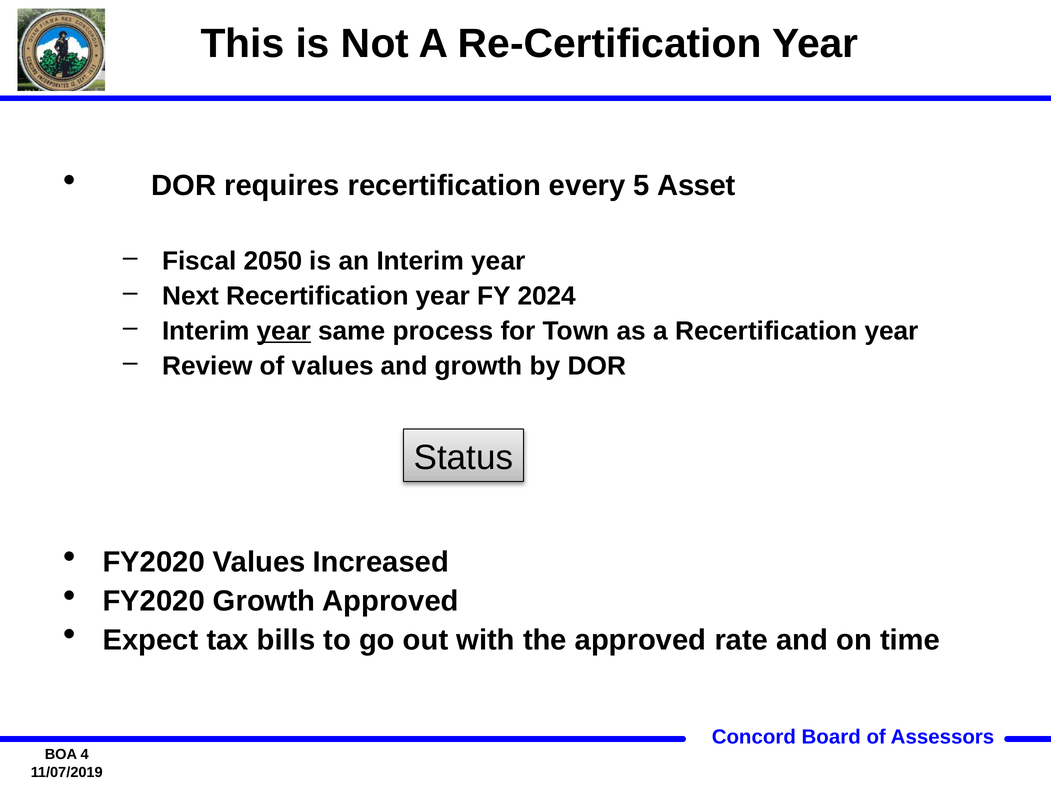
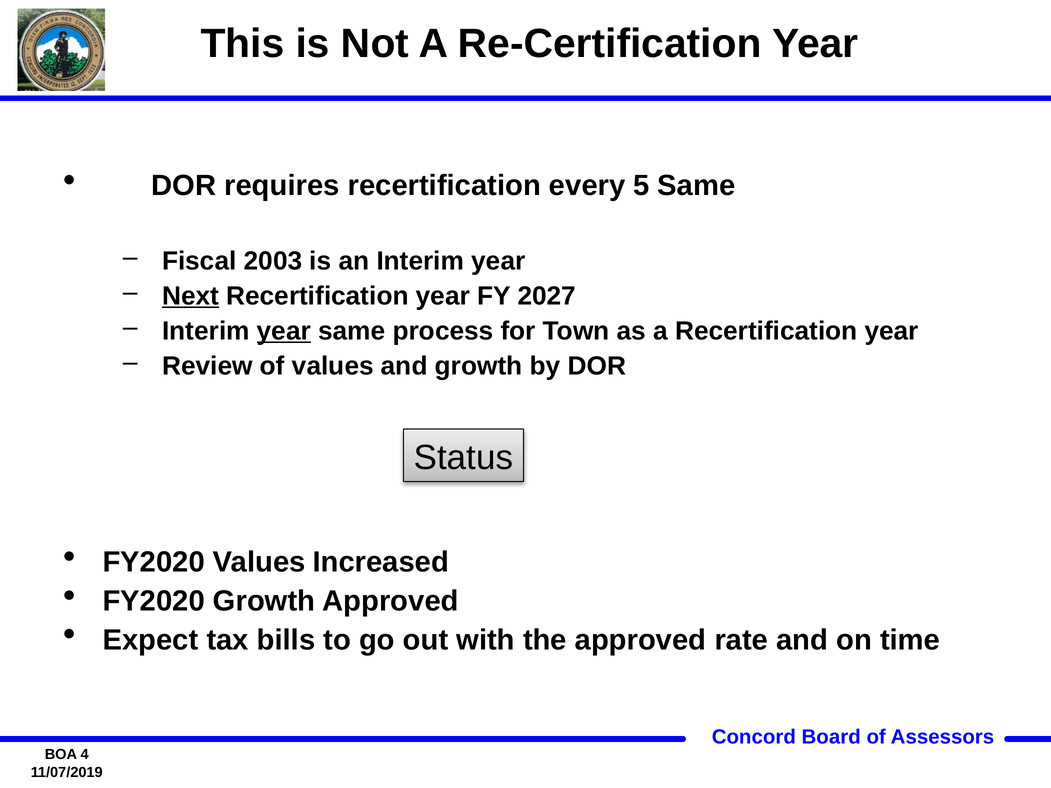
5 Asset: Asset -> Same (696, 186)
2050: 2050 -> 2003 (273, 261)
Next underline: none -> present (191, 296)
2024: 2024 -> 2027 (547, 296)
